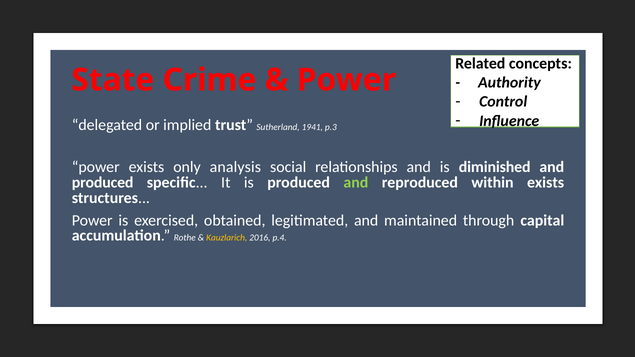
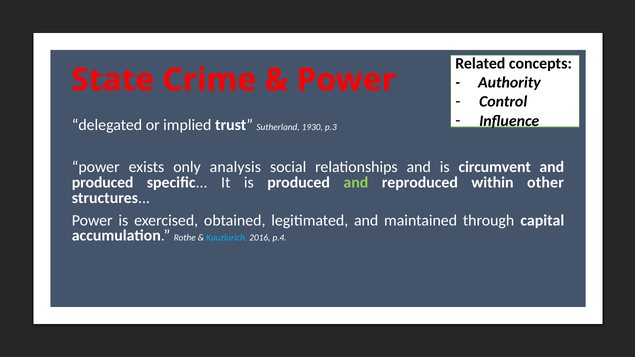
1941: 1941 -> 1930 (312, 127)
diminished: diminished -> circumvent (495, 167)
within exists: exists -> other (546, 182)
Kauzlarich colour: yellow -> light blue (227, 238)
